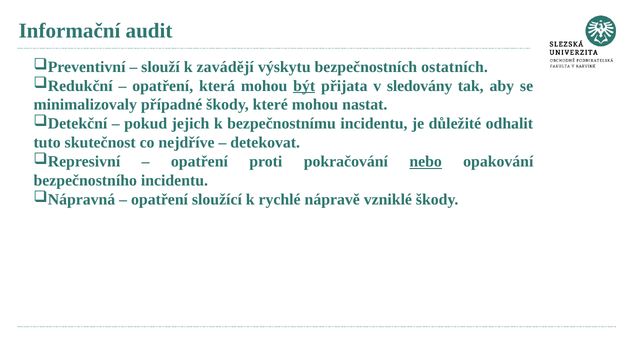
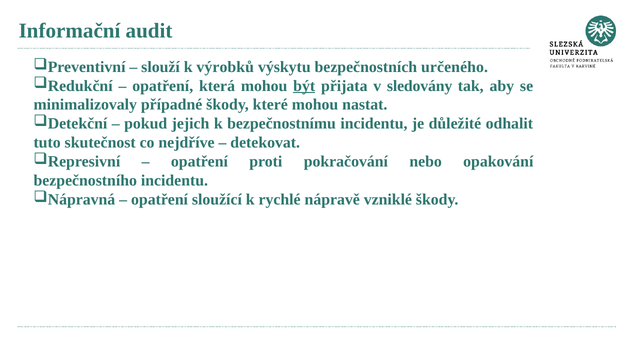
zavádějí: zavádějí -> výrobků (225, 67)
ostatních: ostatních -> určeného (455, 67)
nebo underline: present -> none (426, 162)
